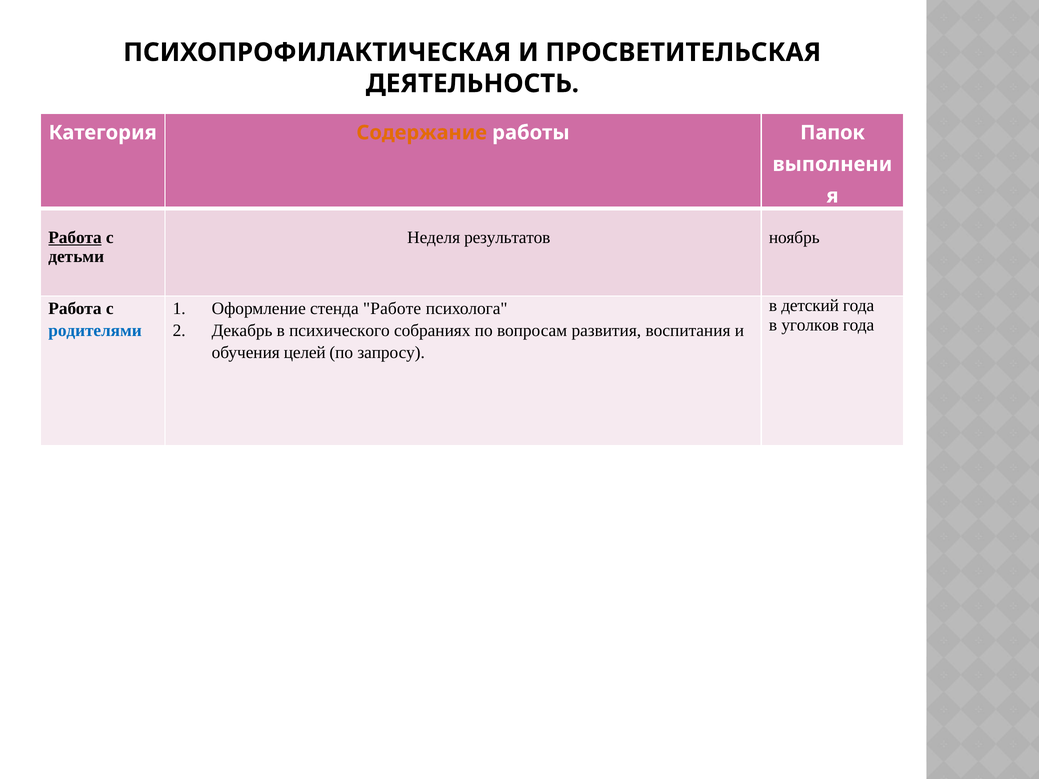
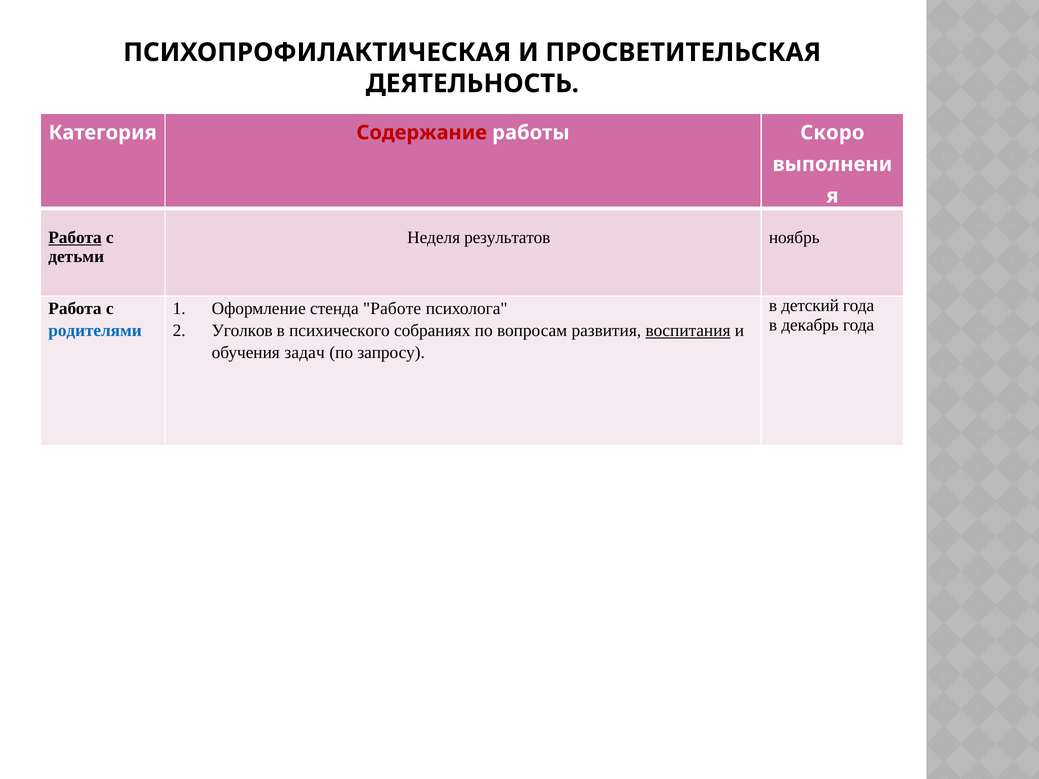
Содержание colour: orange -> red (422, 133)
Папок: Папок -> Скоро (832, 133)
уголков: уголков -> декабрь (810, 325)
Декабрь: Декабрь -> Уголков (242, 331)
воспитания underline: none -> present (688, 331)
целей: целей -> задач (305, 353)
